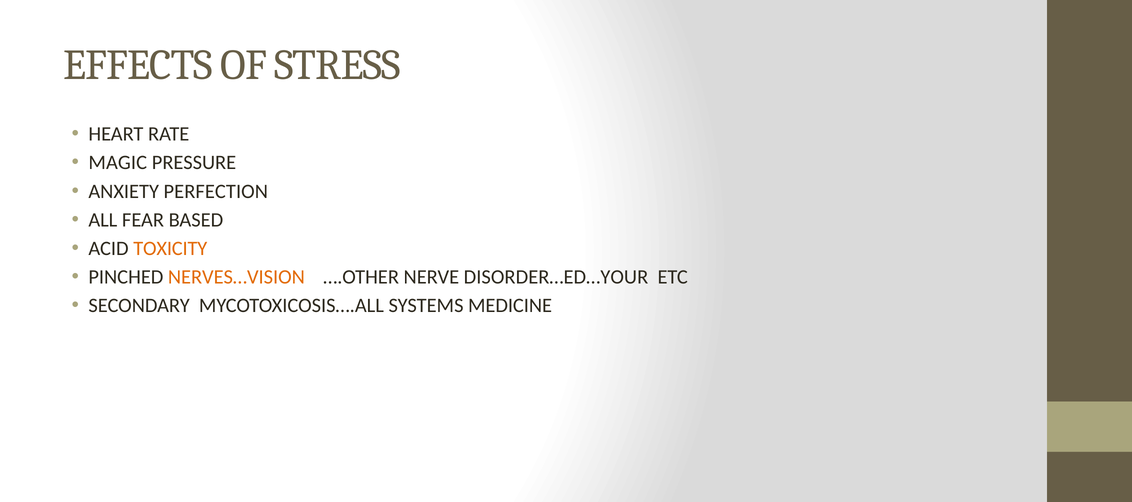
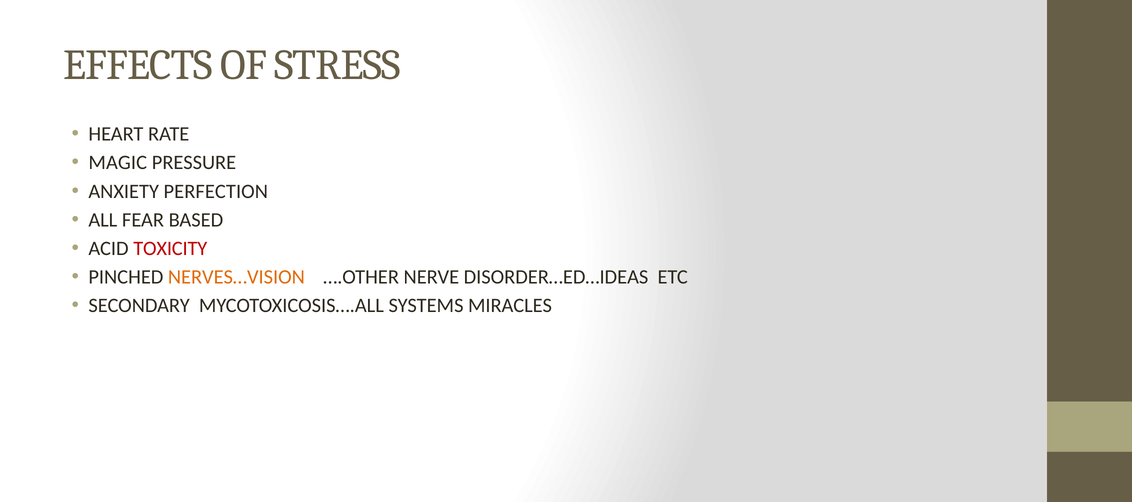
TOXICITY colour: orange -> red (170, 249)
DISORDER…ED…YOUR: DISORDER…ED…YOUR -> DISORDER…ED…IDEAS (556, 277)
MEDICINE: MEDICINE -> MIRACLES (510, 306)
